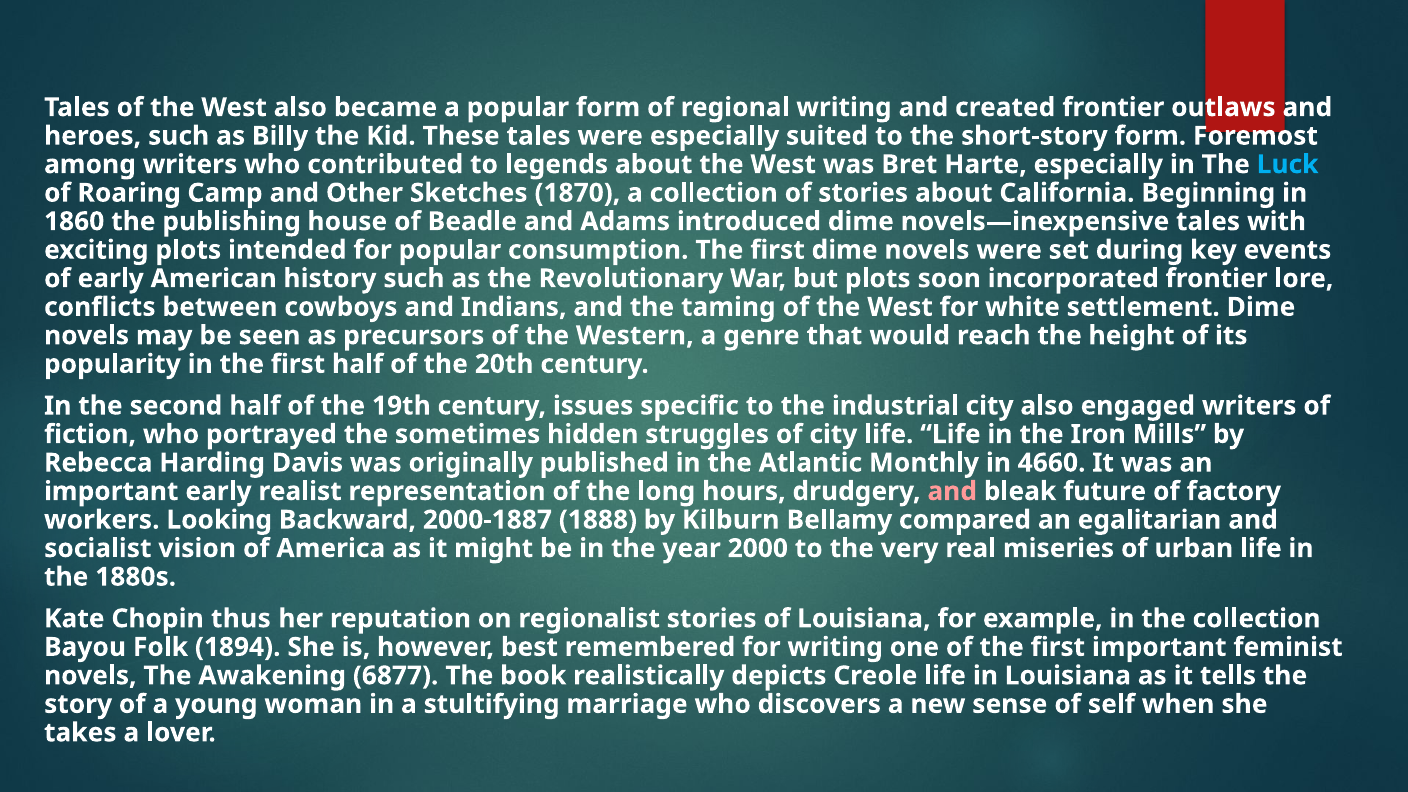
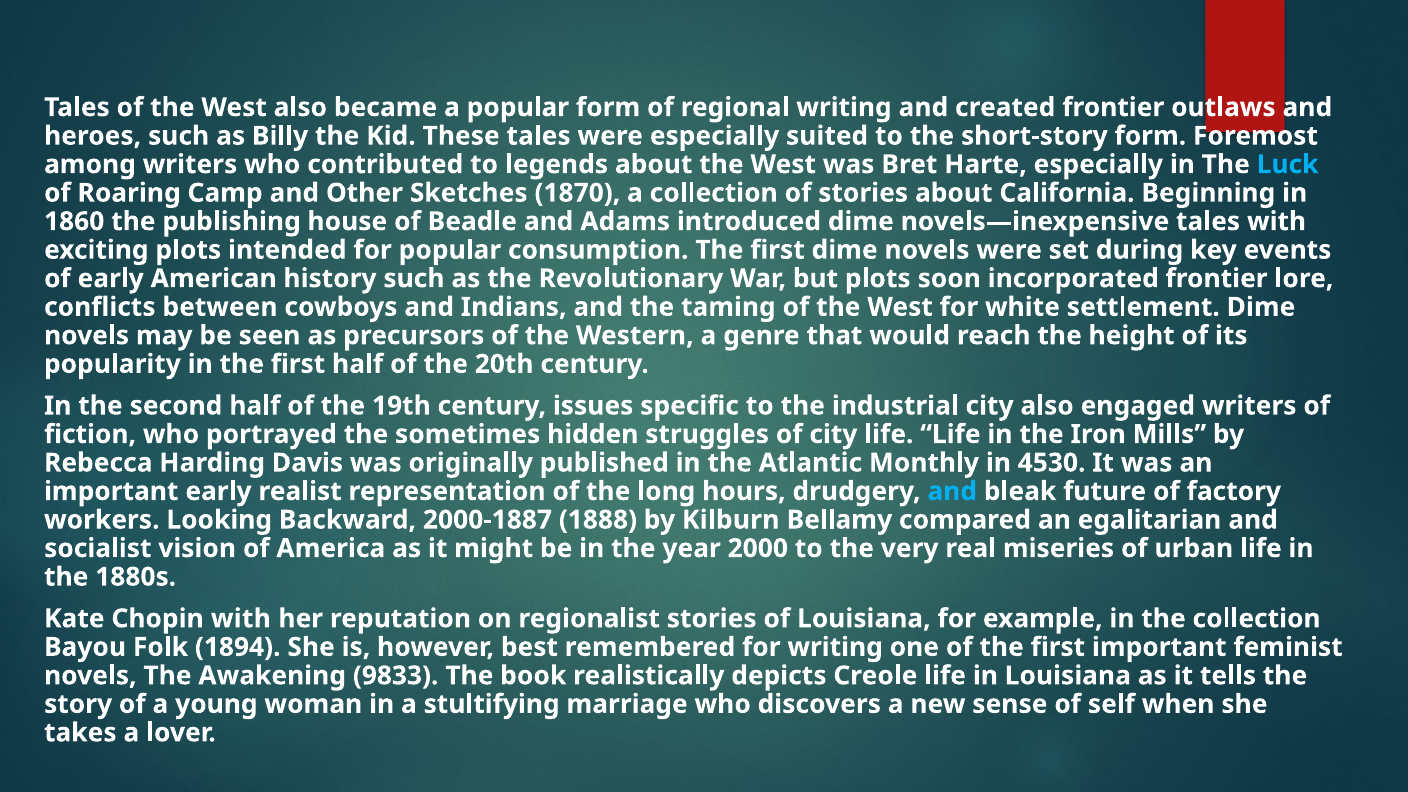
4660: 4660 -> 4530 (1052, 463)
and colour: pink -> light blue (952, 491)
Chopin thus: thus -> with (241, 619)
6877: 6877 -> 9833 (396, 676)
